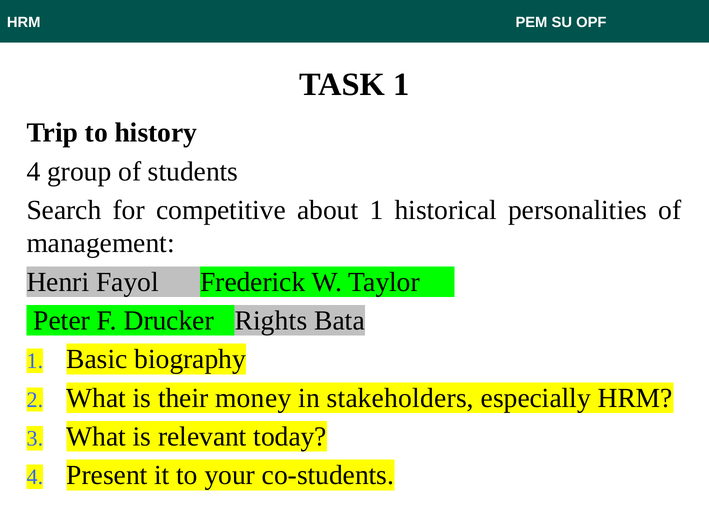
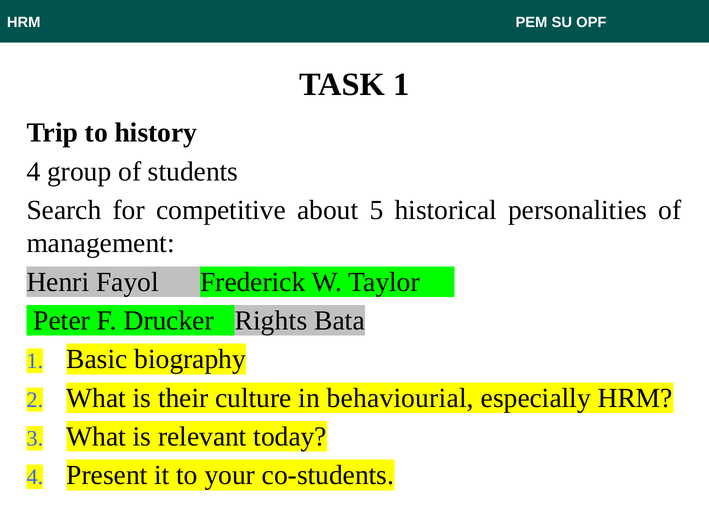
about 1: 1 -> 5 (377, 210)
money: money -> culture (253, 398)
stakeholders: stakeholders -> behaviourial (400, 398)
